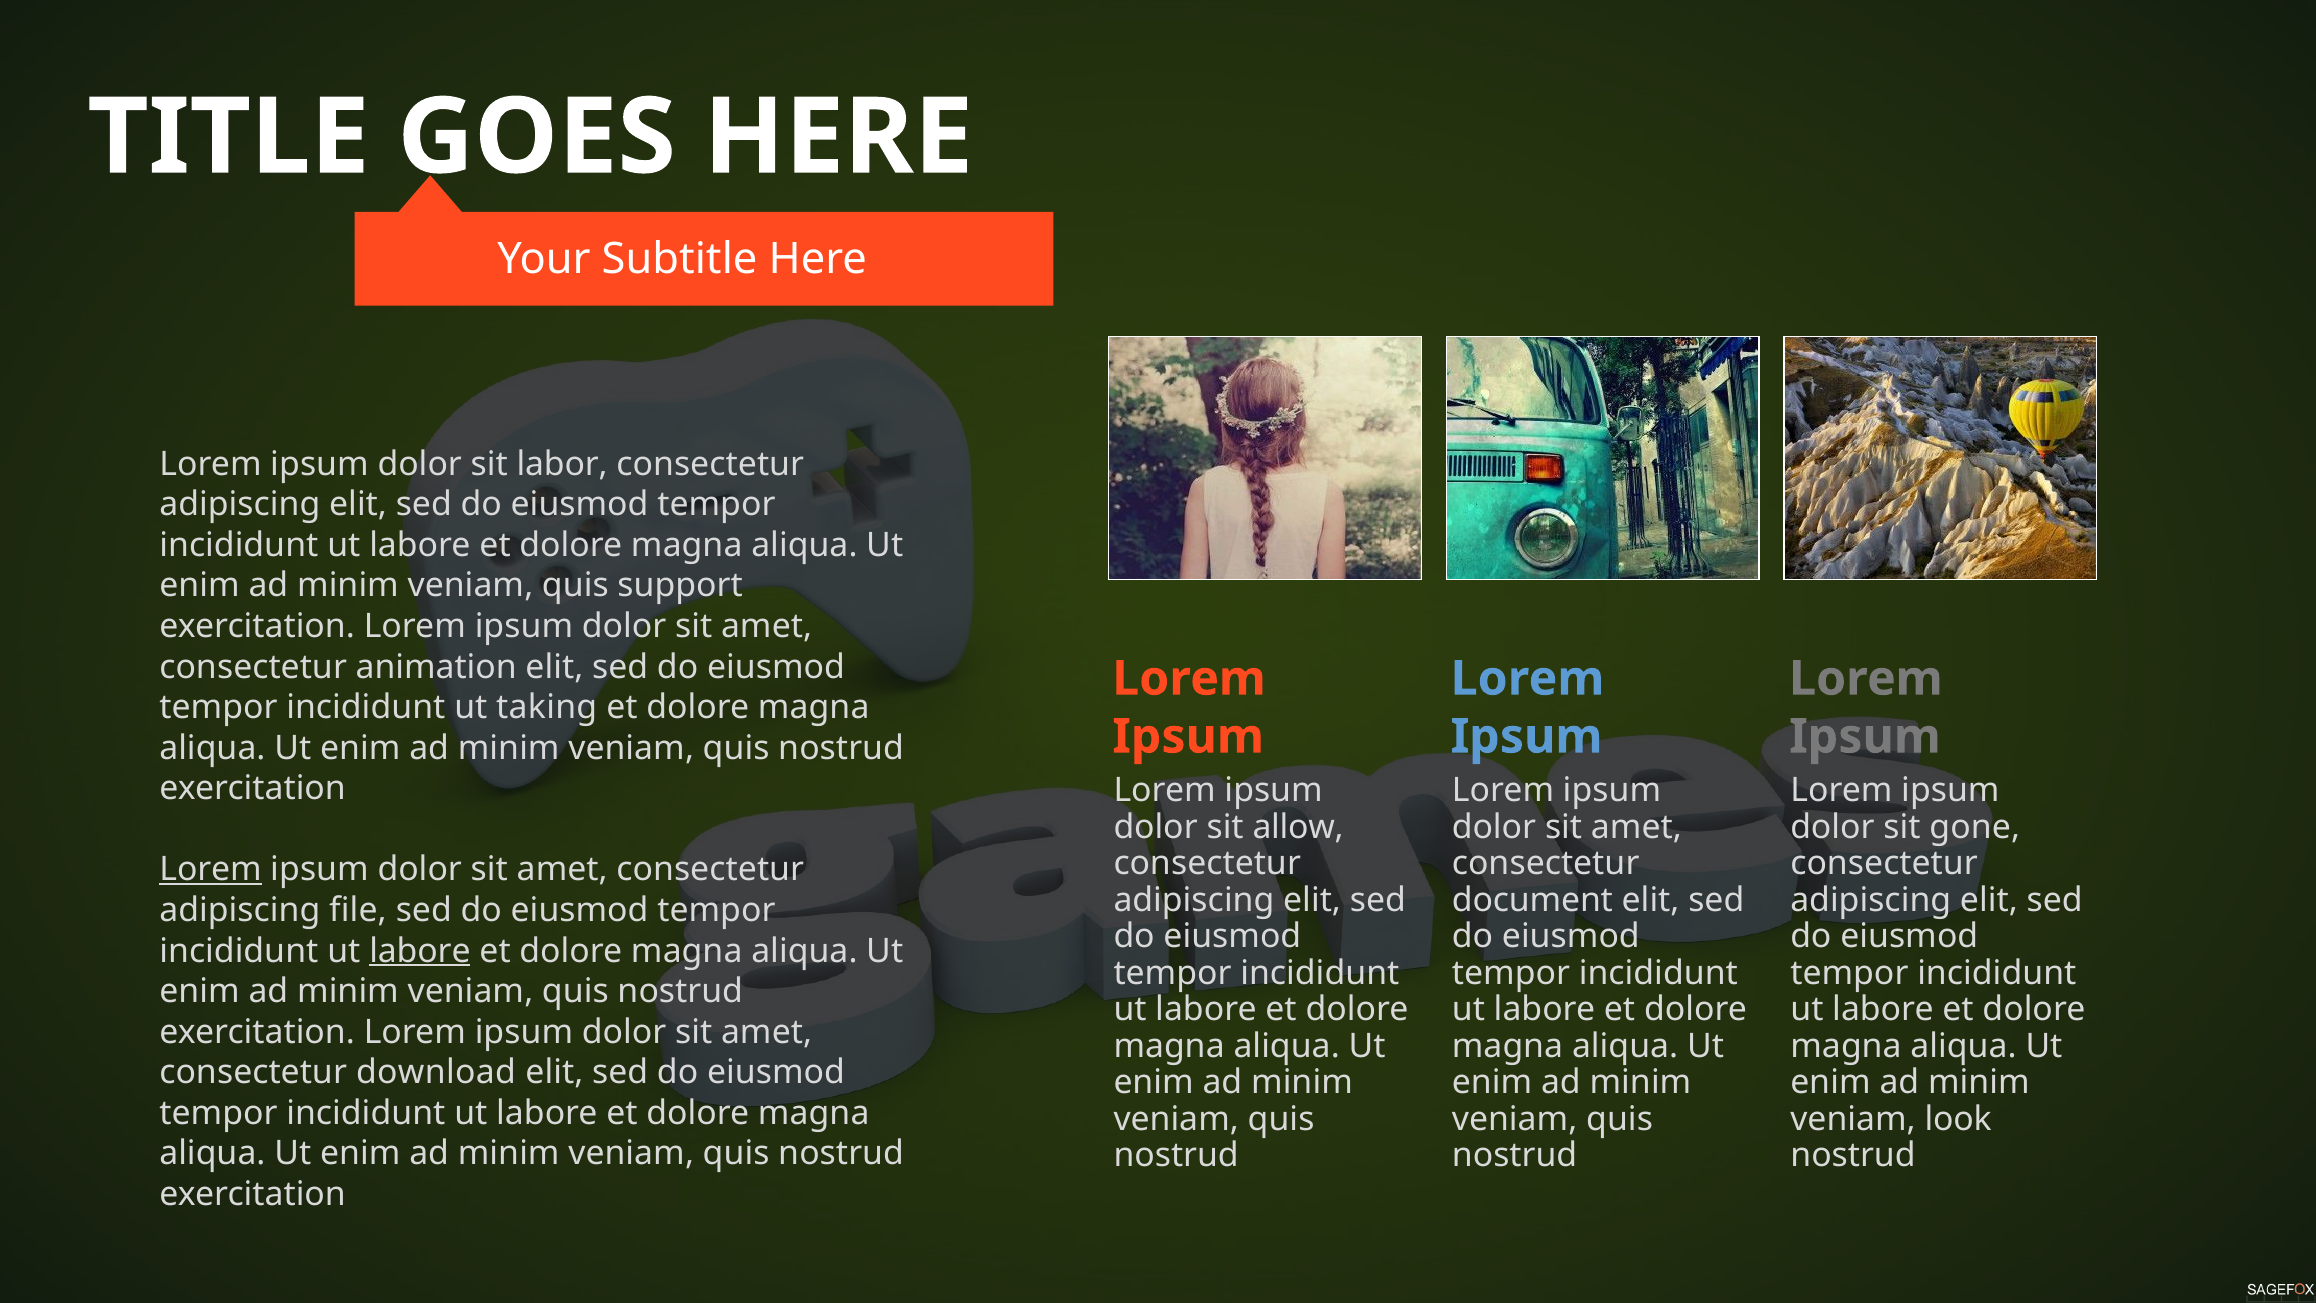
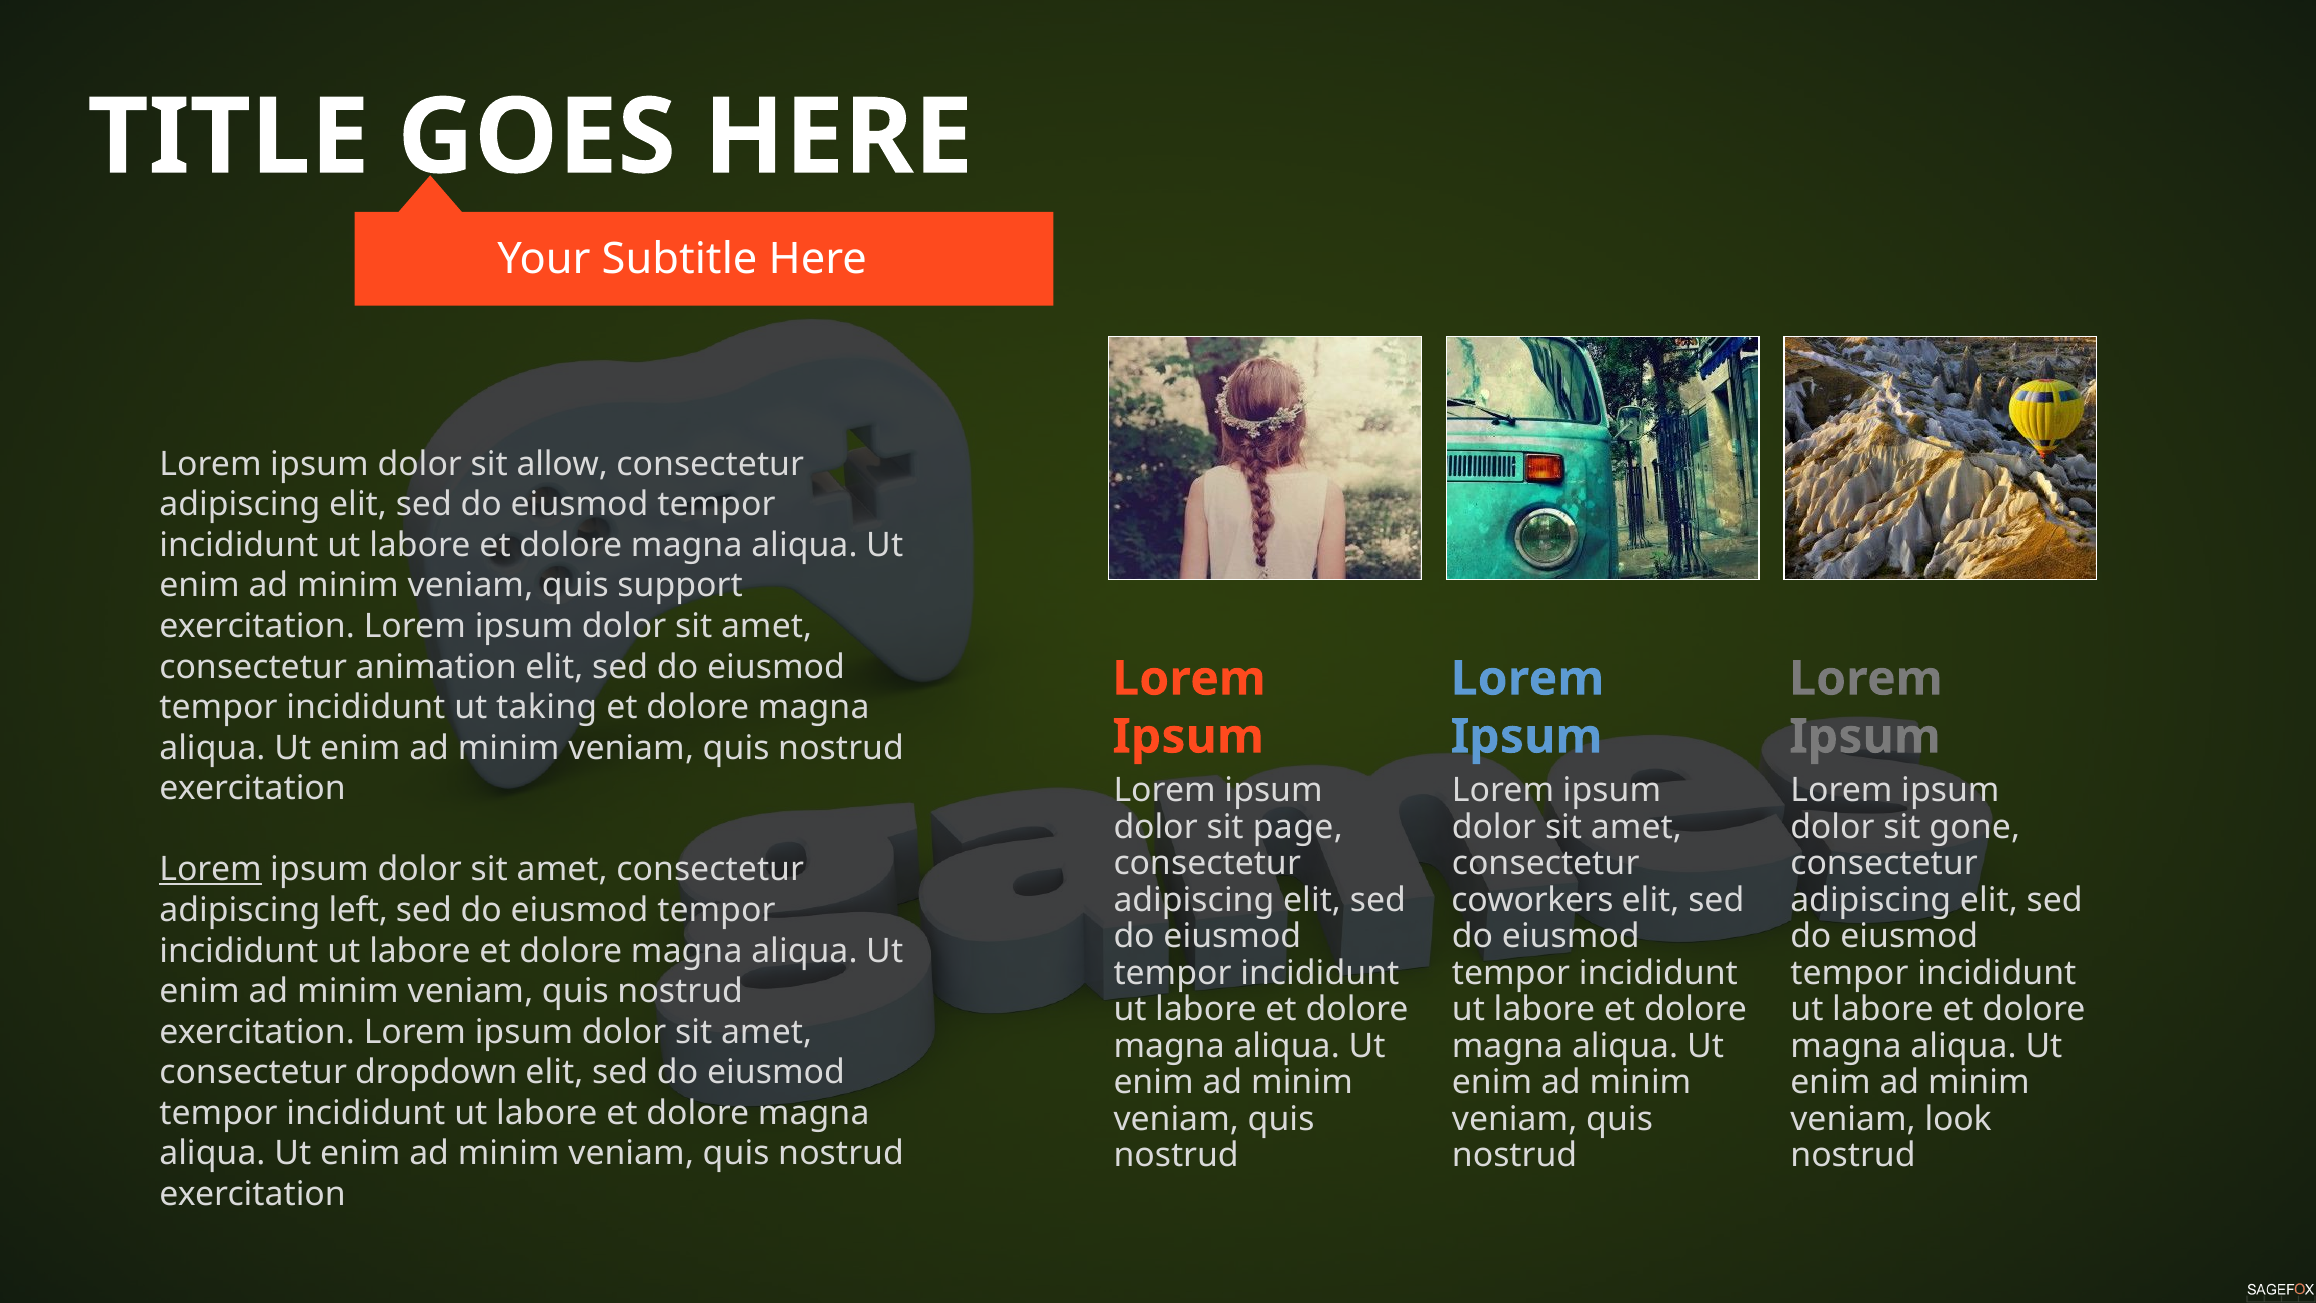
labor: labor -> allow (562, 464)
allow: allow -> page (1298, 827)
document: document -> coworkers (1533, 900)
file: file -> left (358, 910)
labore underline: present -> none (420, 951)
download: download -> dropdown (436, 1072)
